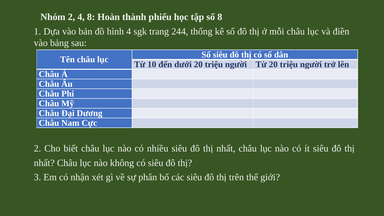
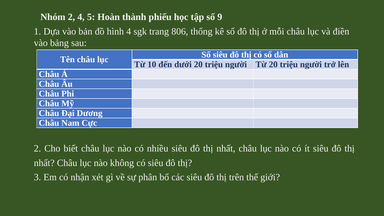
4 8: 8 -> 5 (91, 17)
số 8: 8 -> 9 (220, 17)
244: 244 -> 806 (180, 31)
